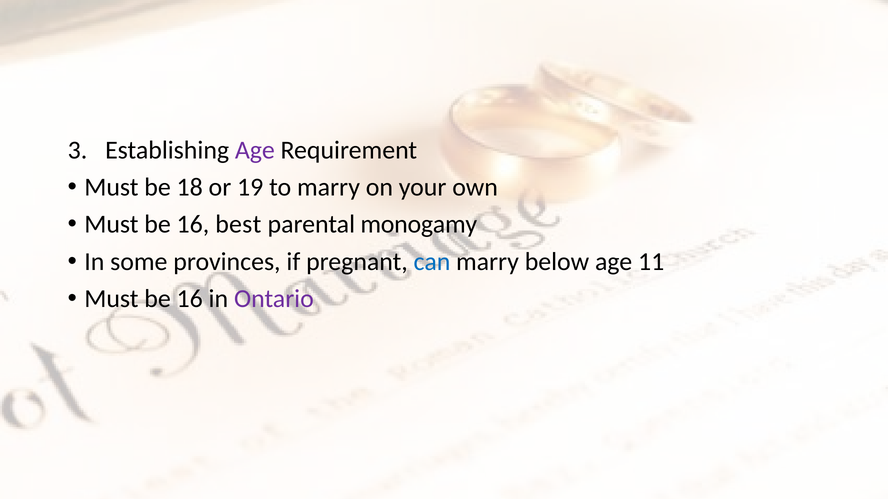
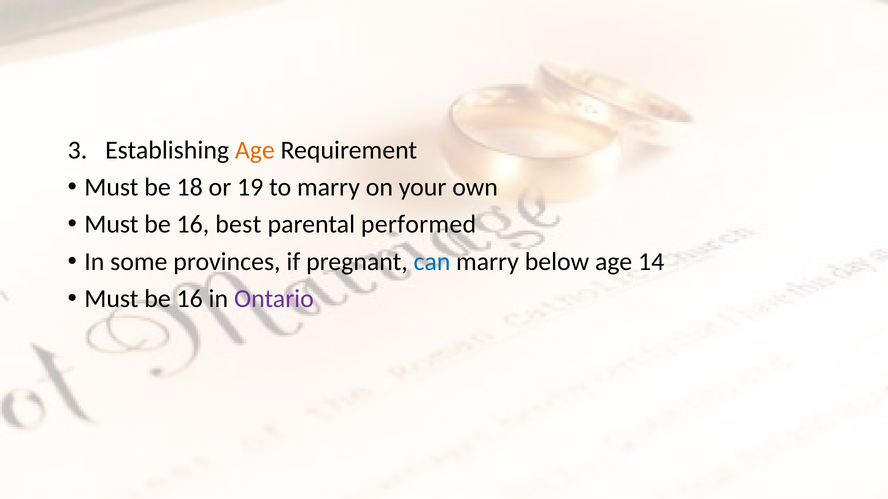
Age colour: purple -> orange (255, 150)
monogamy: monogamy -> performed (419, 225)
11: 11 -> 14 (651, 262)
